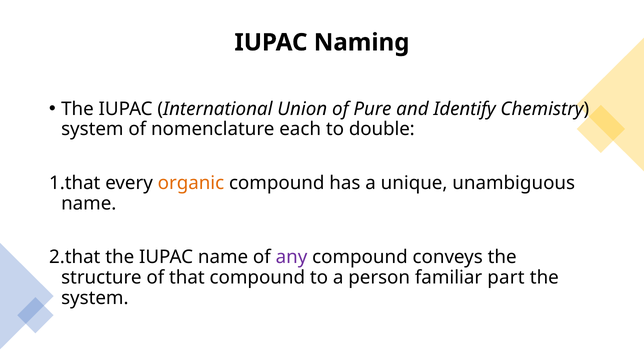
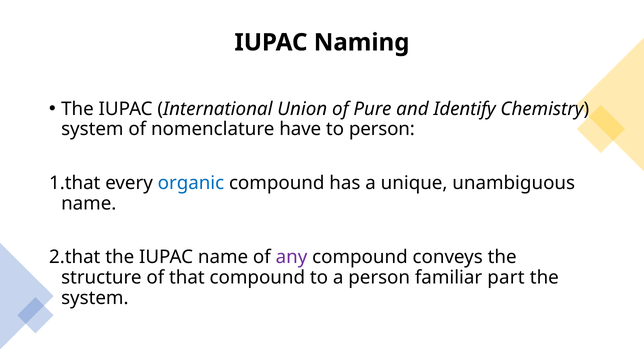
each: each -> have (300, 129)
to double: double -> person (382, 129)
organic colour: orange -> blue (191, 183)
